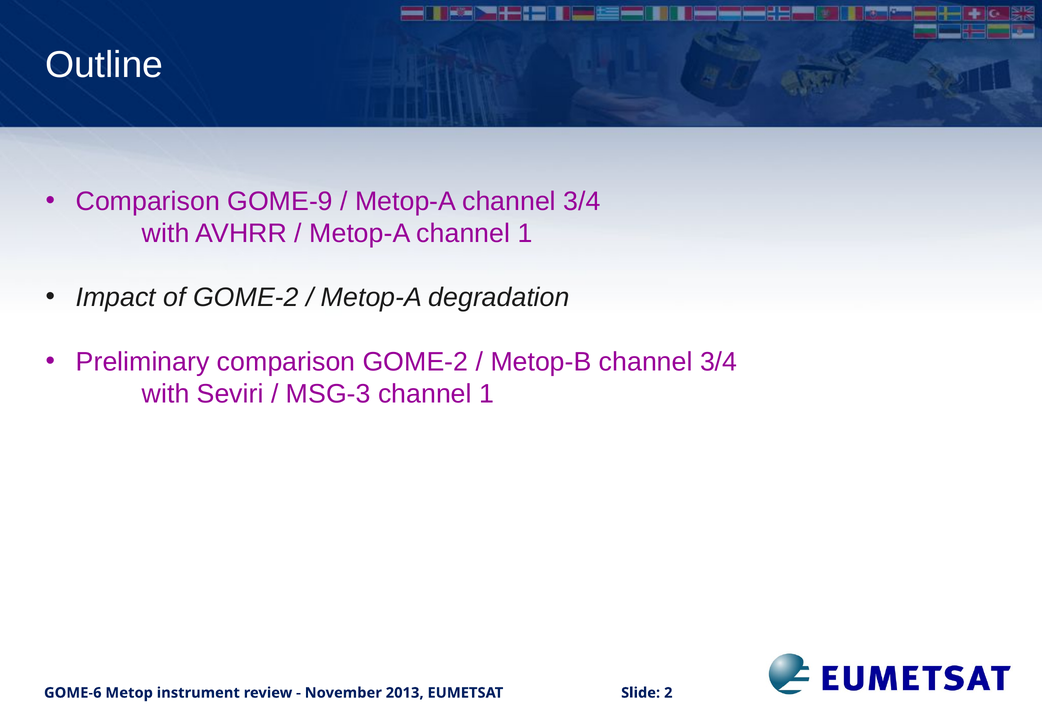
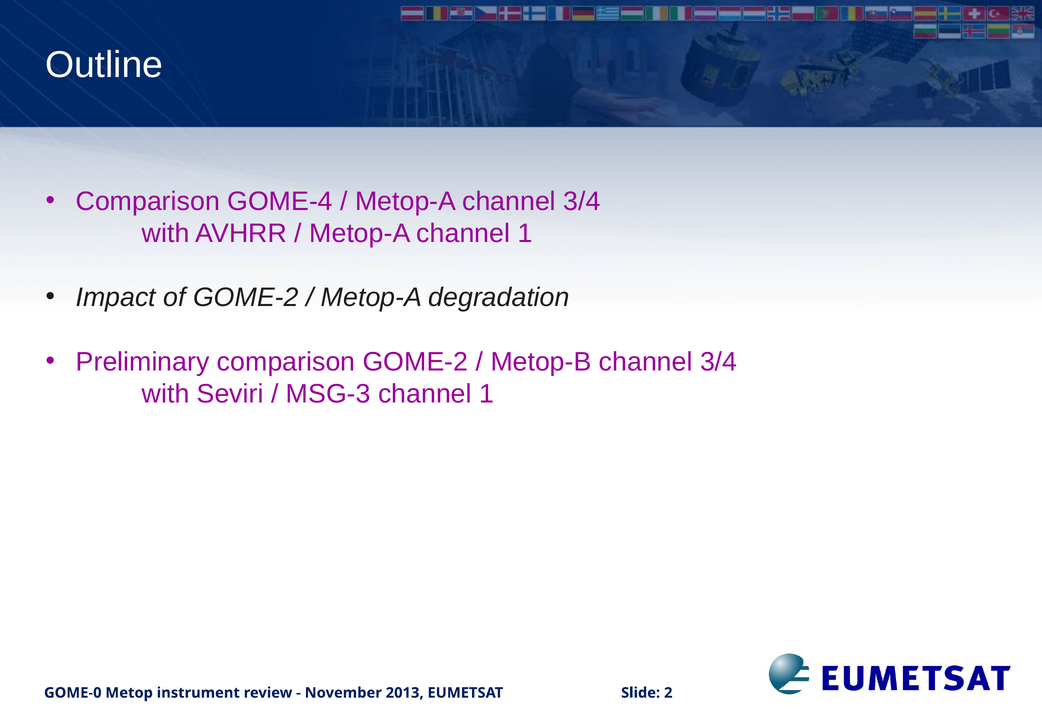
GOME-9: GOME-9 -> GOME-4 (280, 202)
GOME-6: GOME-6 -> GOME-0 (73, 693)
